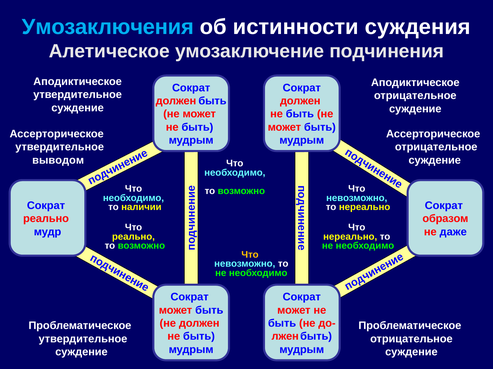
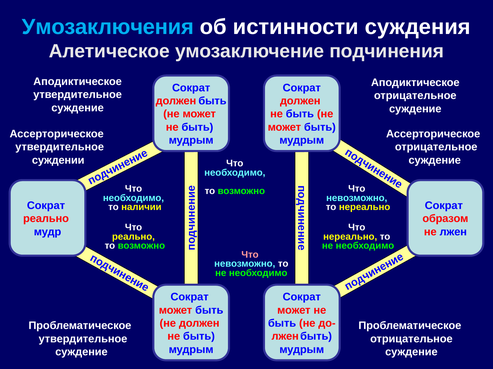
выводом: выводом -> суждении (58, 160)
не даже: даже -> лжен (453, 232)
Что colour: yellow -> pink (250, 255)
